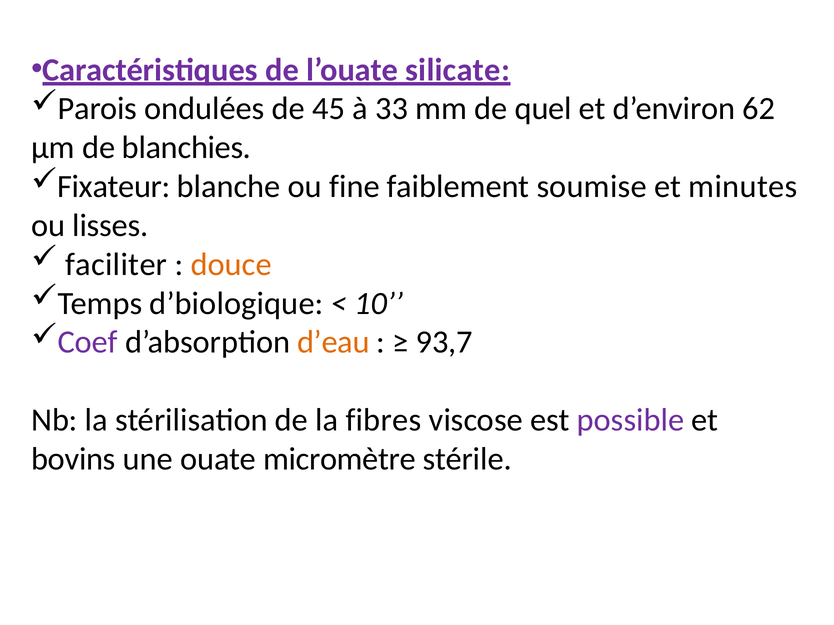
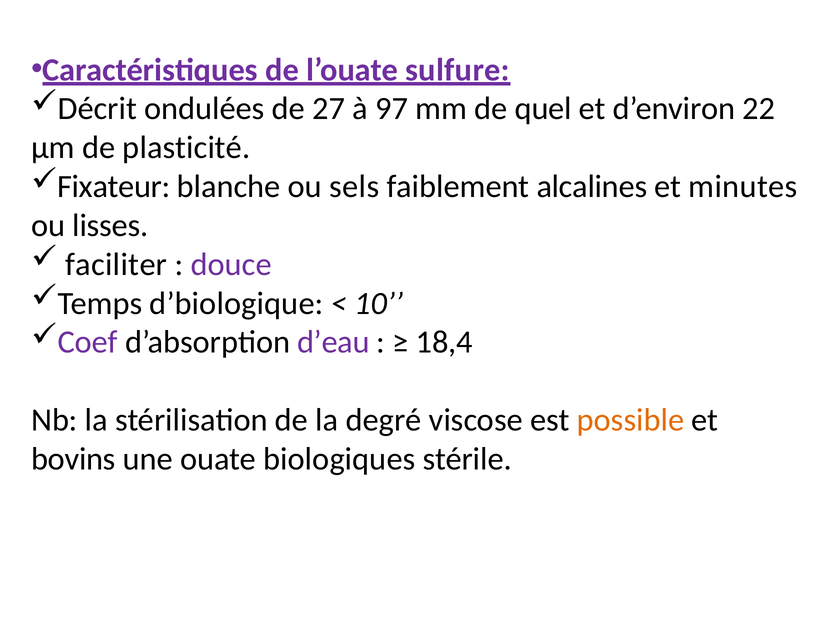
silicate: silicate -> sulfure (458, 70)
Parois: Parois -> Décrit (97, 109)
45: 45 -> 27 (329, 109)
33: 33 -> 97 (392, 109)
62: 62 -> 22 (759, 109)
blanchies: blanchies -> plasticité (186, 148)
fine: fine -> sels (354, 187)
soumise: soumise -> alcalines (592, 187)
douce colour: orange -> purple (231, 265)
d’eau colour: orange -> purple (333, 342)
93,7: 93,7 -> 18,4 (444, 342)
fibres: fibres -> degré (384, 420)
possible colour: purple -> orange (630, 420)
micromètre: micromètre -> biologiques (339, 459)
